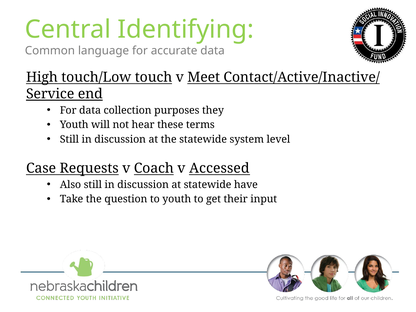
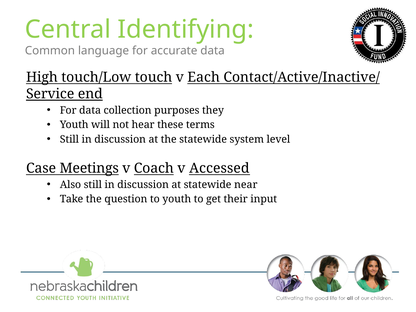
Meet: Meet -> Each (204, 77)
Requests: Requests -> Meetings (89, 168)
have: have -> near (246, 185)
